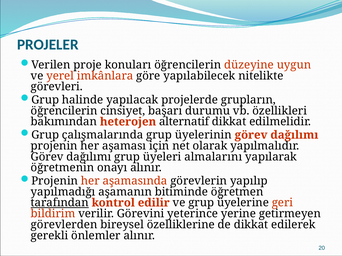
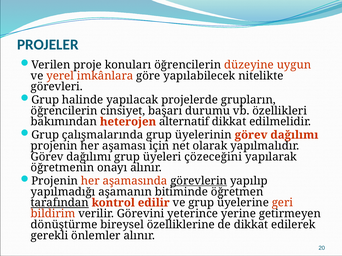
almalarını: almalarını -> çözeceğini (213, 157)
görevlerin underline: none -> present (199, 181)
görevlerden: görevlerden -> dönüştürme (64, 225)
